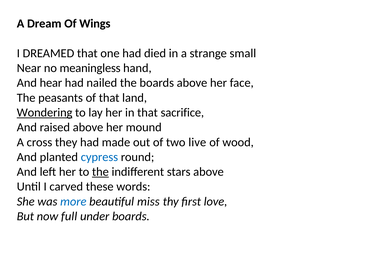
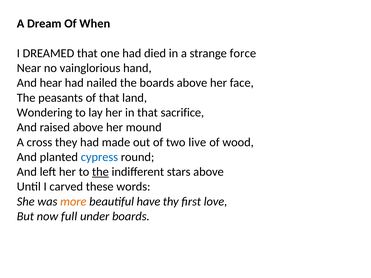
Wings: Wings -> When (95, 24)
small: small -> force (243, 53)
meaningless: meaningless -> vainglorious (90, 68)
Wondering underline: present -> none (45, 113)
more colour: blue -> orange (73, 202)
miss: miss -> have (148, 202)
